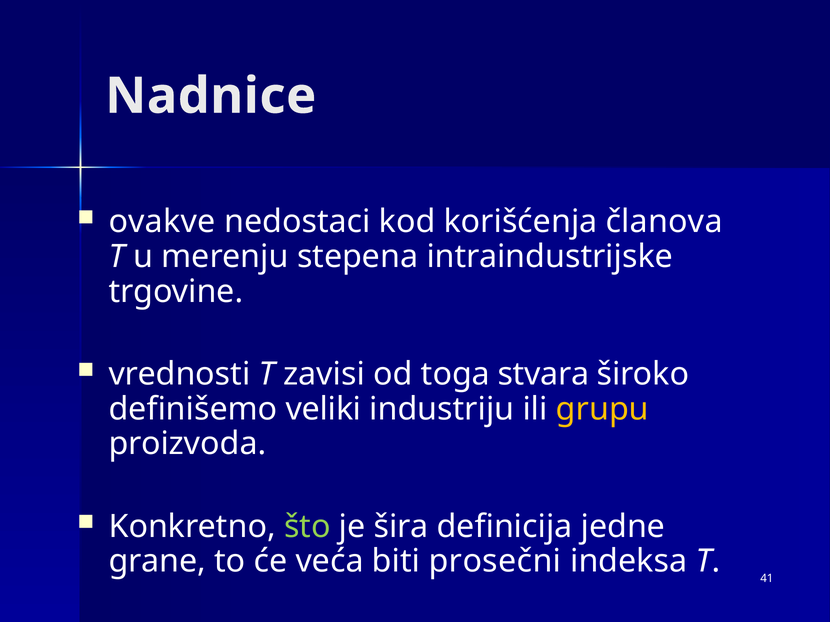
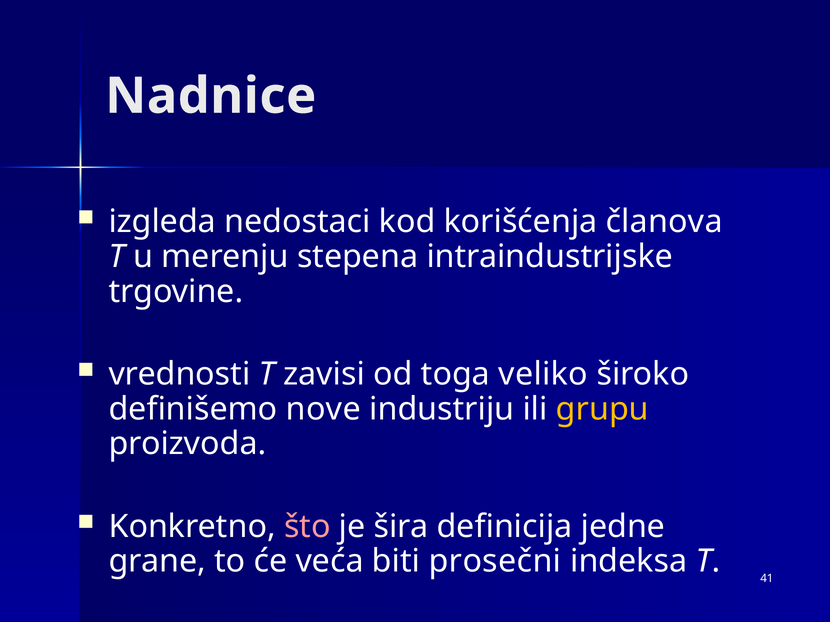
ovakve: ovakve -> izgleda (162, 222)
stvara: stvara -> veliko (543, 374)
veliki: veliki -> nove (323, 409)
što colour: light green -> pink (307, 527)
